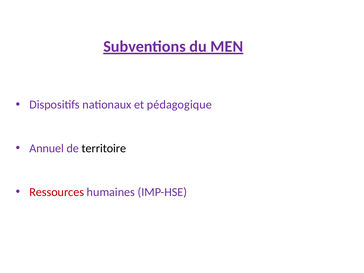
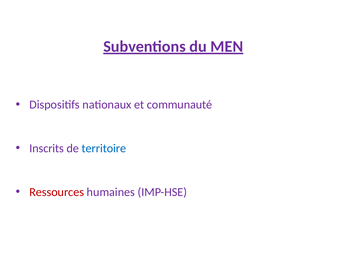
pédagogique: pédagogique -> communauté (180, 105)
Annuel: Annuel -> Inscrits (47, 148)
territoire colour: black -> blue (104, 148)
